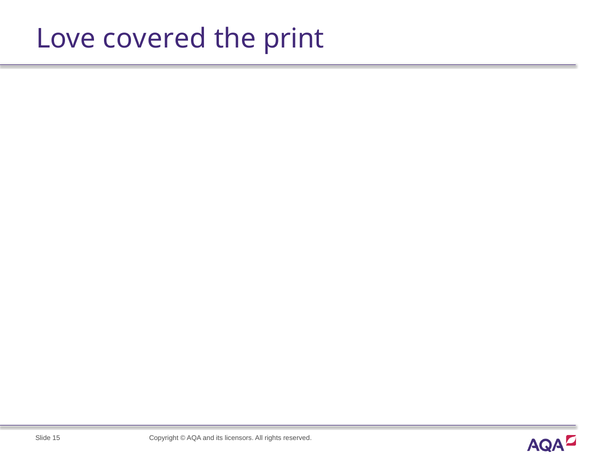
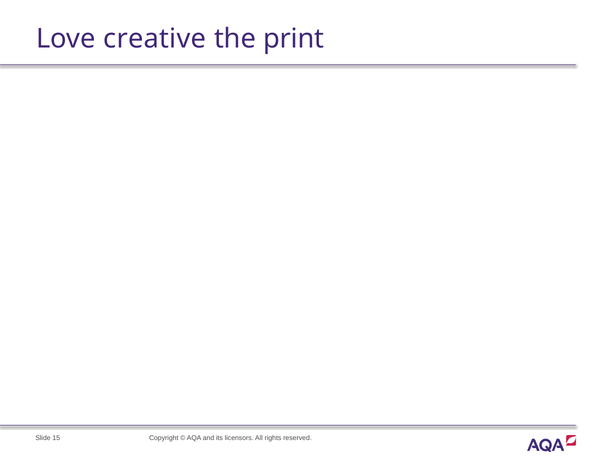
covered: covered -> creative (155, 39)
